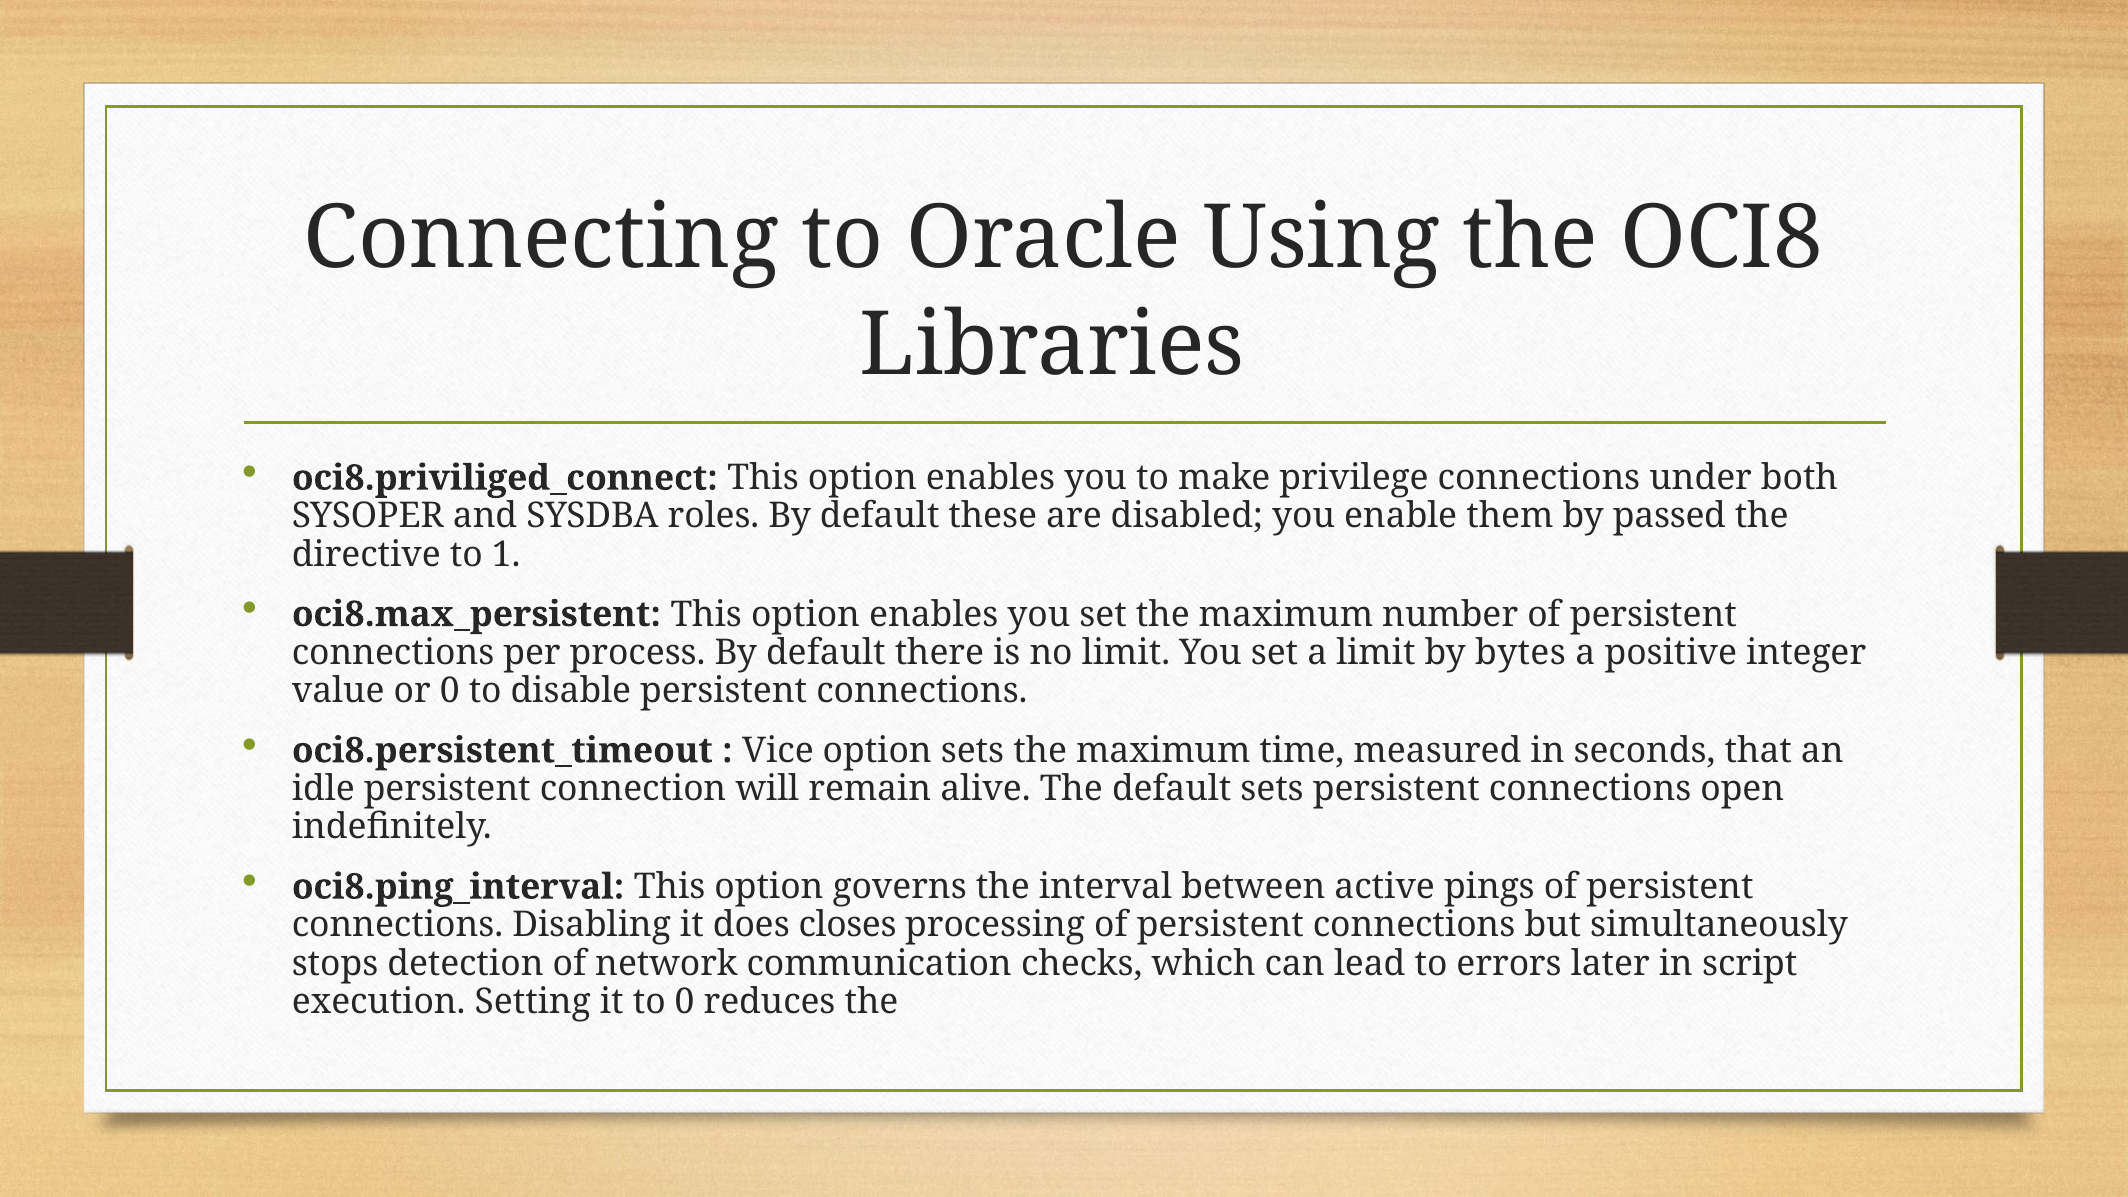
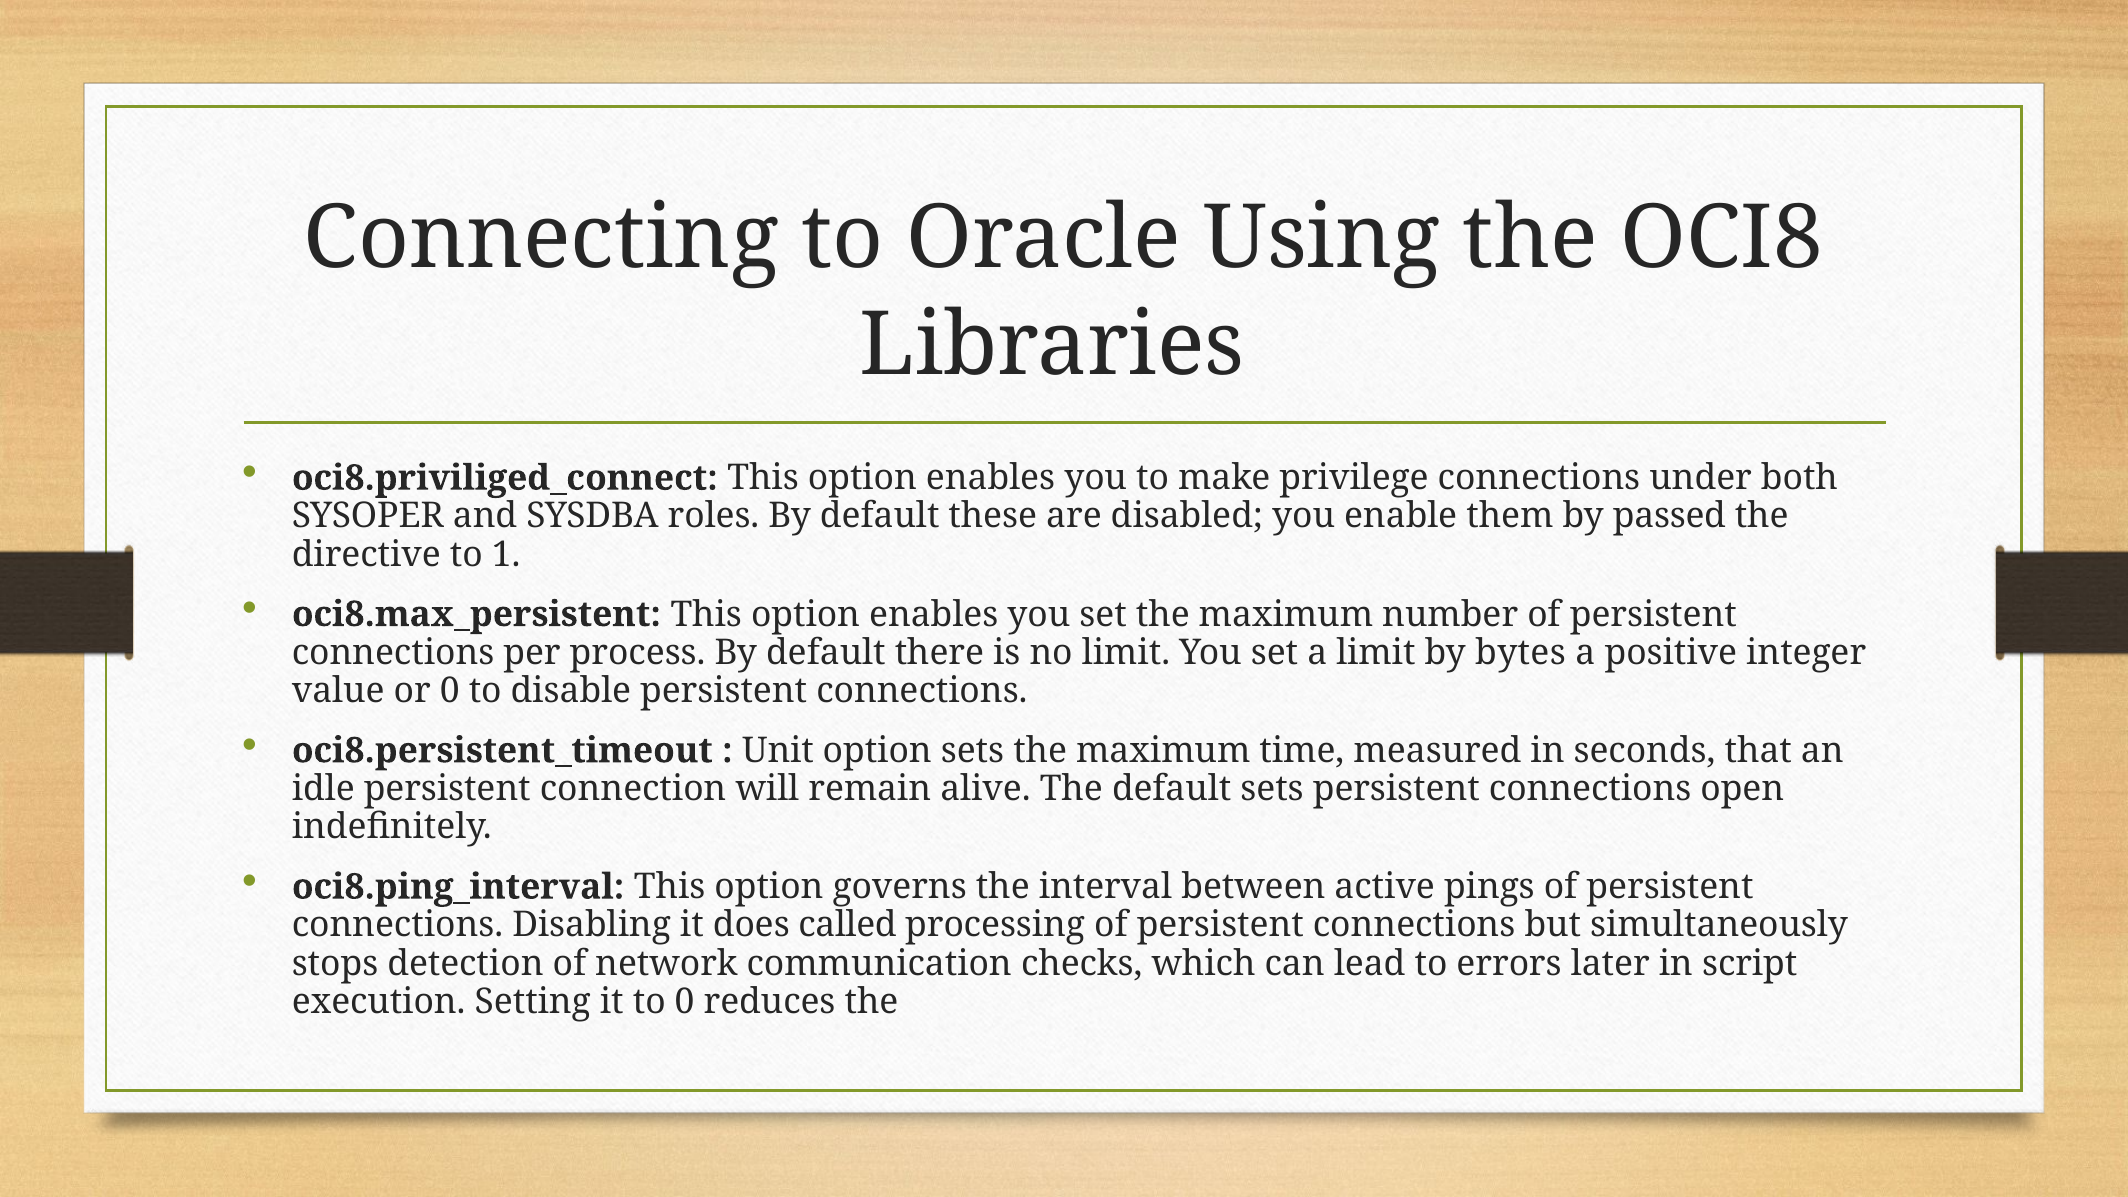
Vice: Vice -> Unit (778, 751)
closes: closes -> called (848, 925)
